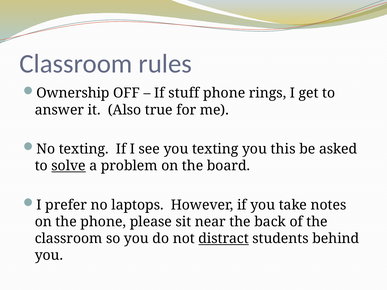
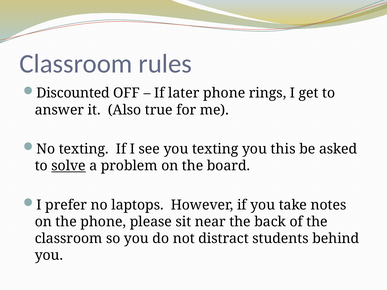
Ownership: Ownership -> Discounted (73, 93)
stuff: stuff -> later (184, 93)
distract underline: present -> none (224, 239)
